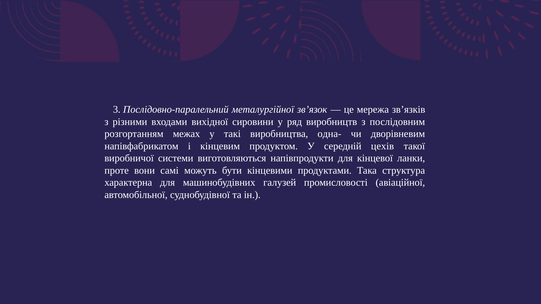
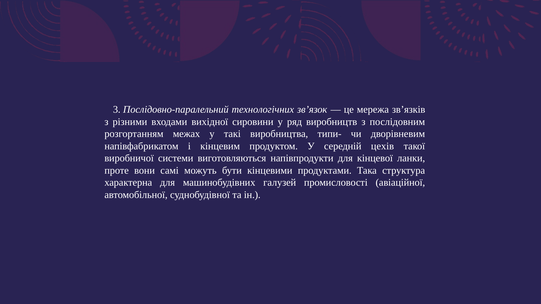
металургійної: металургійної -> технологічних (263, 110)
одна-: одна- -> типи- (330, 134)
